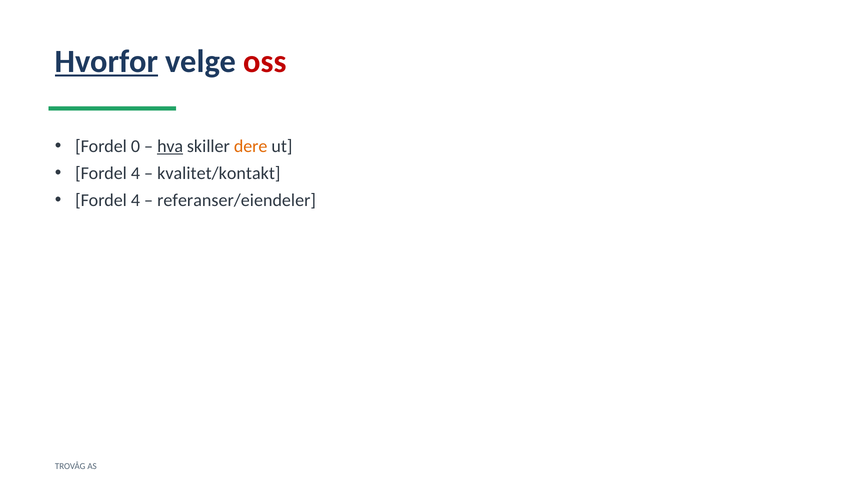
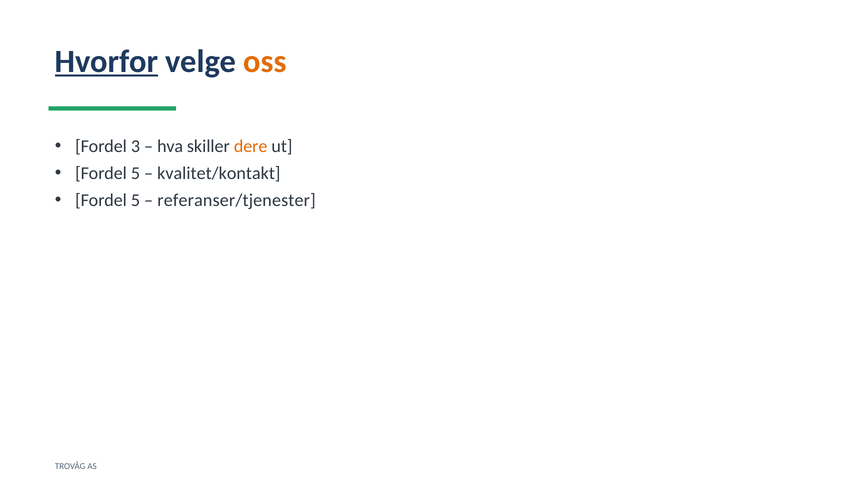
oss colour: red -> orange (265, 62)
0: 0 -> 3 (135, 146)
hva underline: present -> none (170, 146)
4: 4 -> 5 (135, 173)
4: 4 -> 5 (135, 200)
referanser/eiendeler: referanser/eiendeler -> referanser/tjenester (237, 200)
